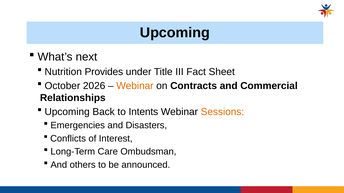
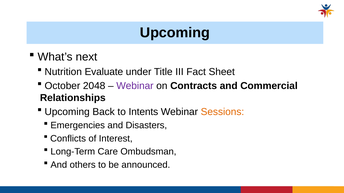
Provides: Provides -> Evaluate (104, 72)
2026: 2026 -> 2048 (94, 86)
Webinar colour: orange -> purple (135, 86)
